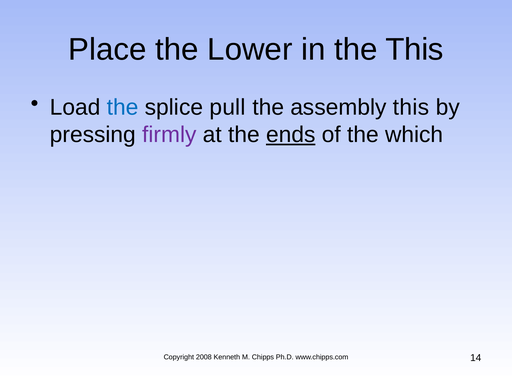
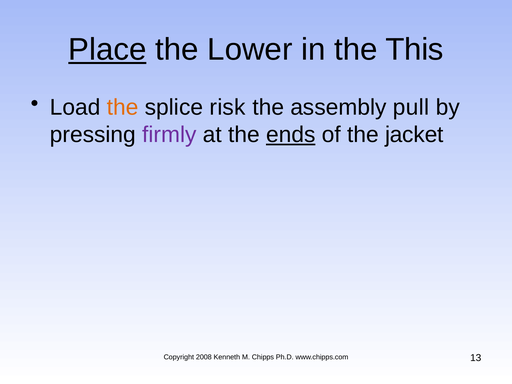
Place underline: none -> present (107, 50)
the colour: blue -> orange (123, 107)
pull: pull -> risk (228, 107)
assembly this: this -> pull (411, 107)
which: which -> jacket (414, 135)
14: 14 -> 13 (476, 358)
